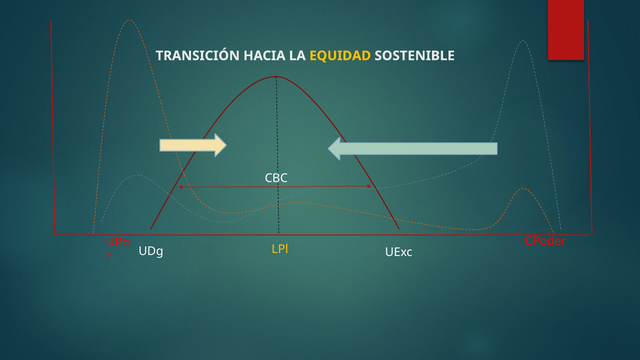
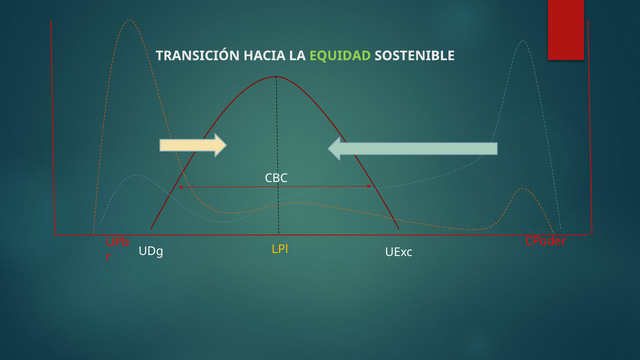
EQUIDAD colour: yellow -> light green (340, 56)
